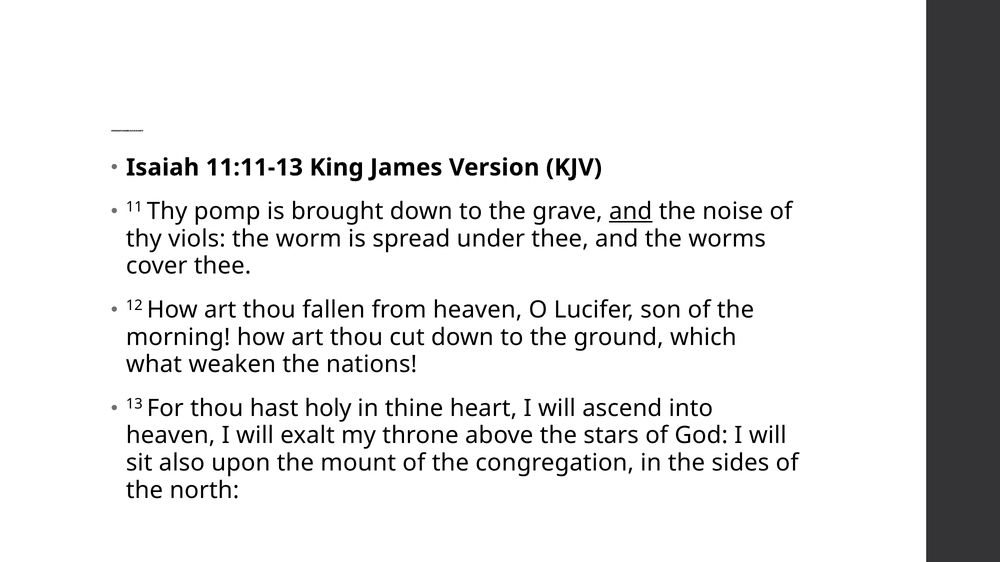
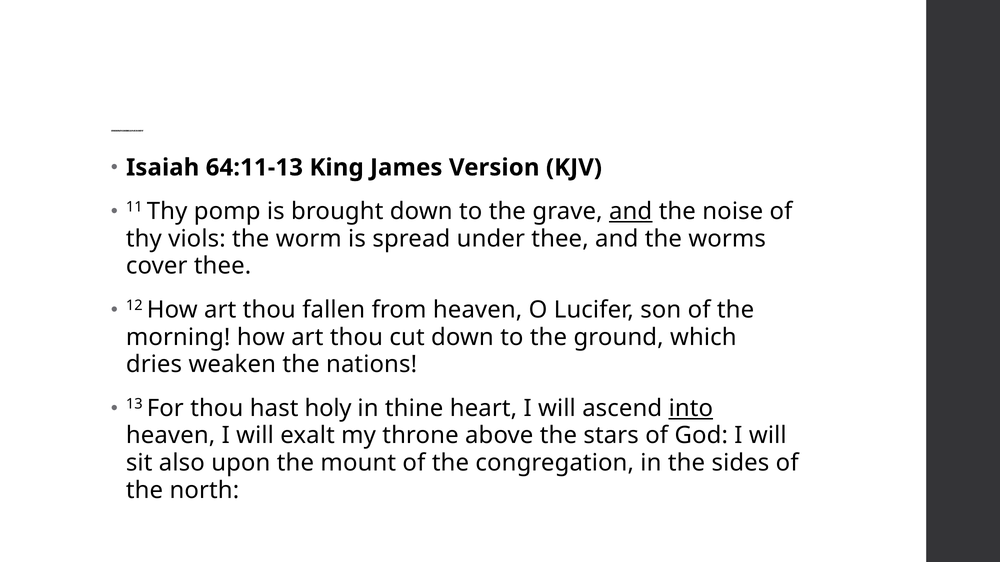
11:11-13: 11:11-13 -> 64:11-13 (254, 168)
what: what -> dries (154, 365)
into underline: none -> present (691, 409)
